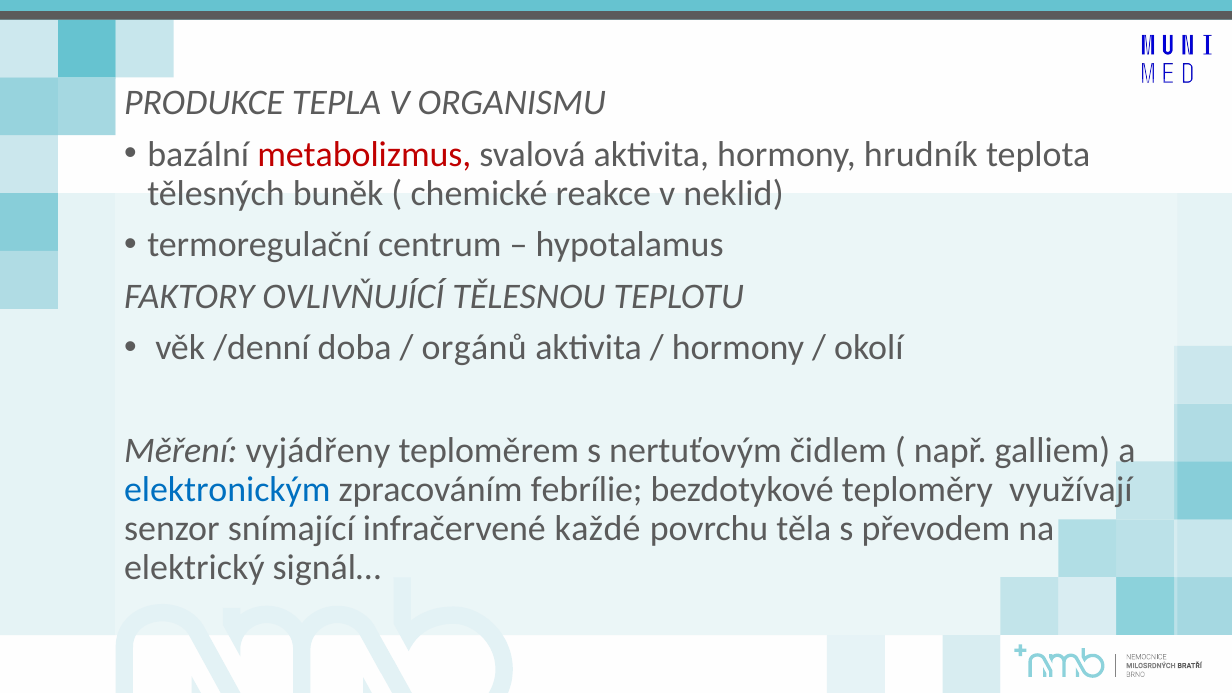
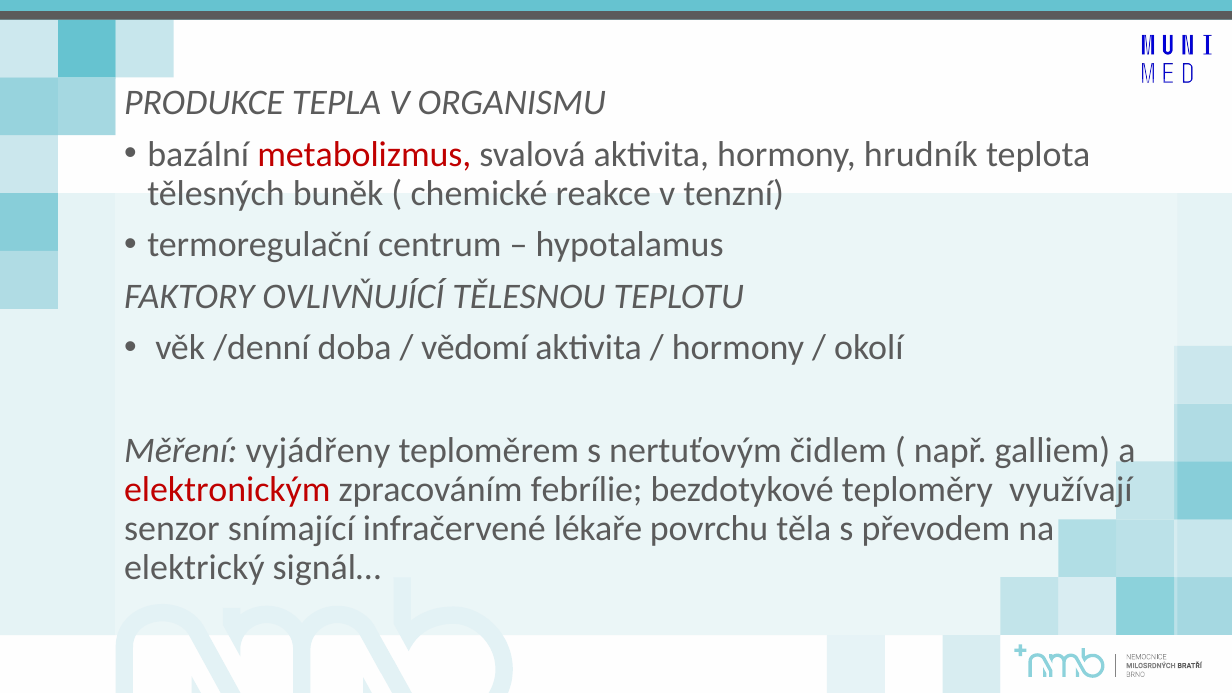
neklid: neklid -> tenzní (734, 193)
orgánů: orgánů -> vědomí (475, 348)
elektronickým colour: blue -> red (227, 490)
každé: každé -> lékaře (598, 529)
